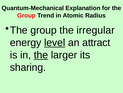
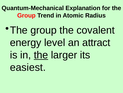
irregular: irregular -> covalent (96, 30)
level underline: present -> none (55, 42)
sharing: sharing -> easiest (28, 67)
